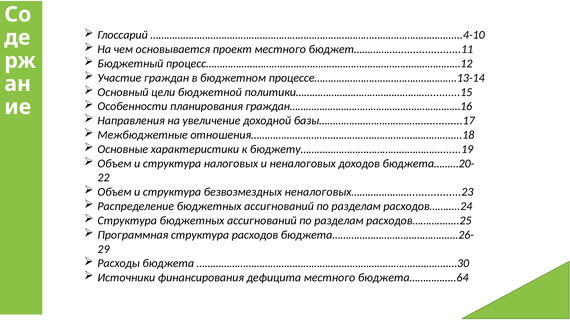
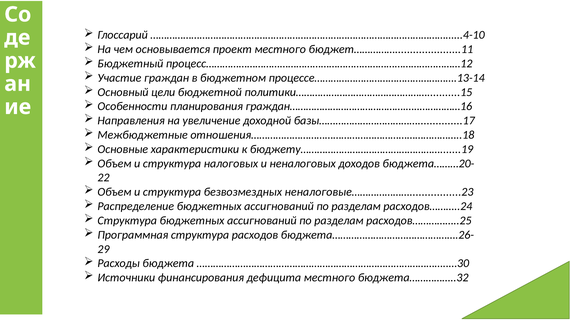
неналоговых………………….................23: неналоговых………………….................23 -> неналоговые………………….................23 (379, 192)
бюджета……………..64: бюджета……………..64 -> бюджета……………..32 (413, 277)
